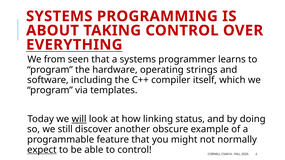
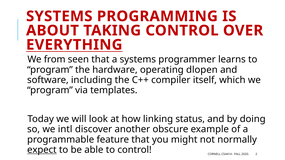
strings: strings -> dlopen (202, 70)
will underline: present -> none (79, 119)
still: still -> intl (65, 129)
